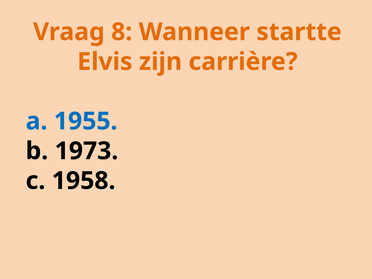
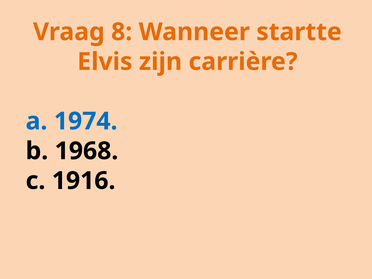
1955: 1955 -> 1974 (86, 121)
1973: 1973 -> 1968 (86, 151)
1958: 1958 -> 1916 (84, 181)
